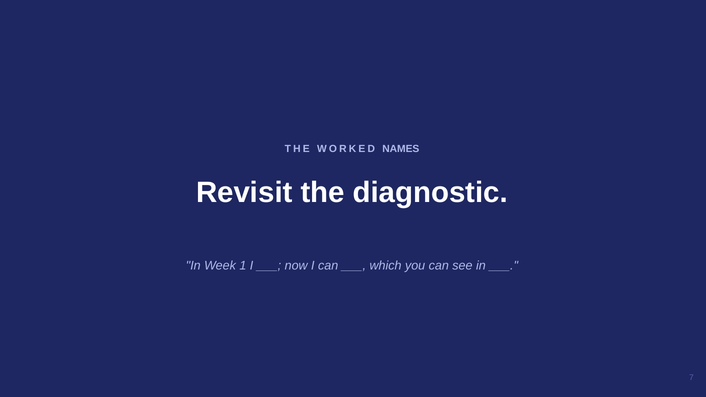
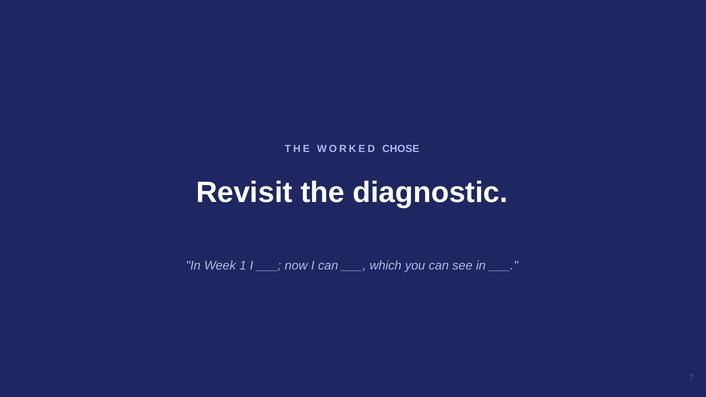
NAMES: NAMES -> CHOSE (401, 149)
